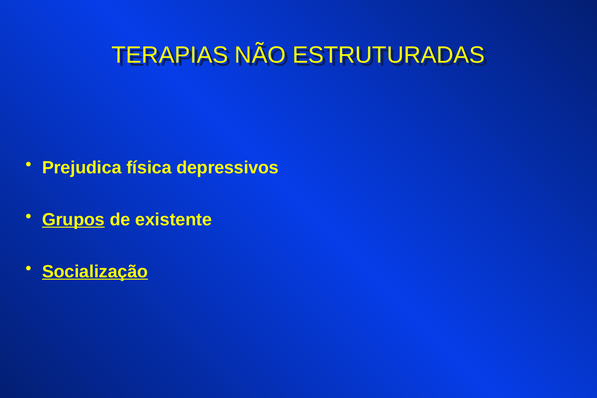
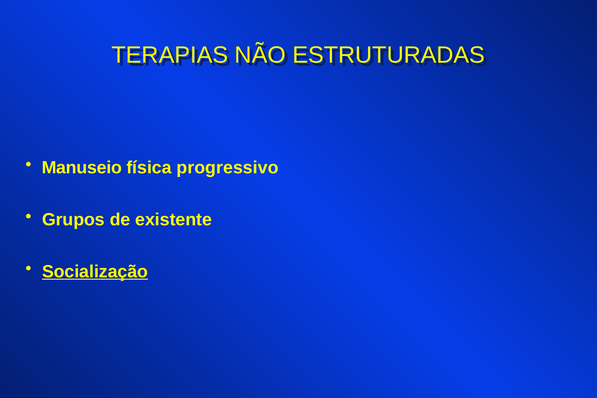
Prejudica: Prejudica -> Manuseio (82, 168)
depressivos: depressivos -> progressivo (228, 168)
Grupos underline: present -> none (73, 220)
